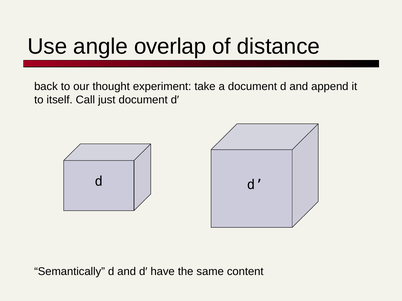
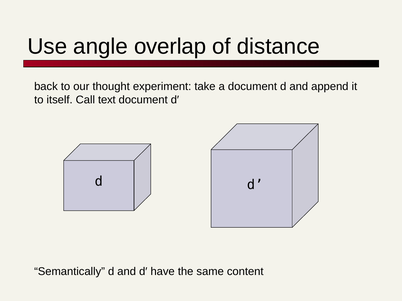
just: just -> text (107, 100)
